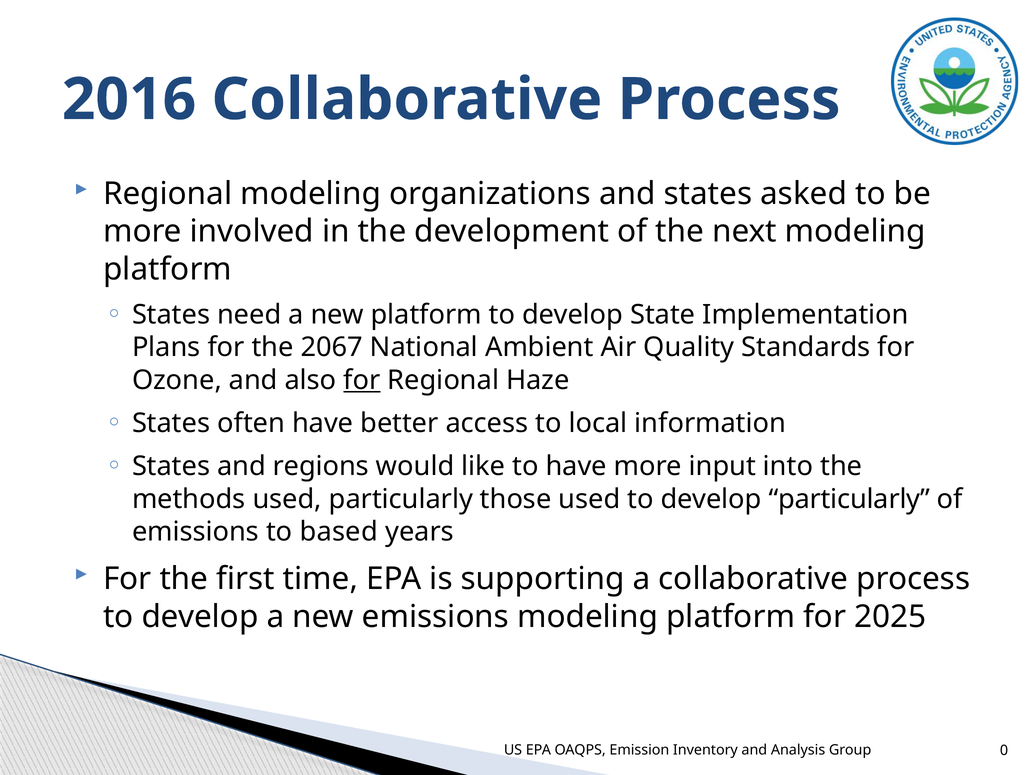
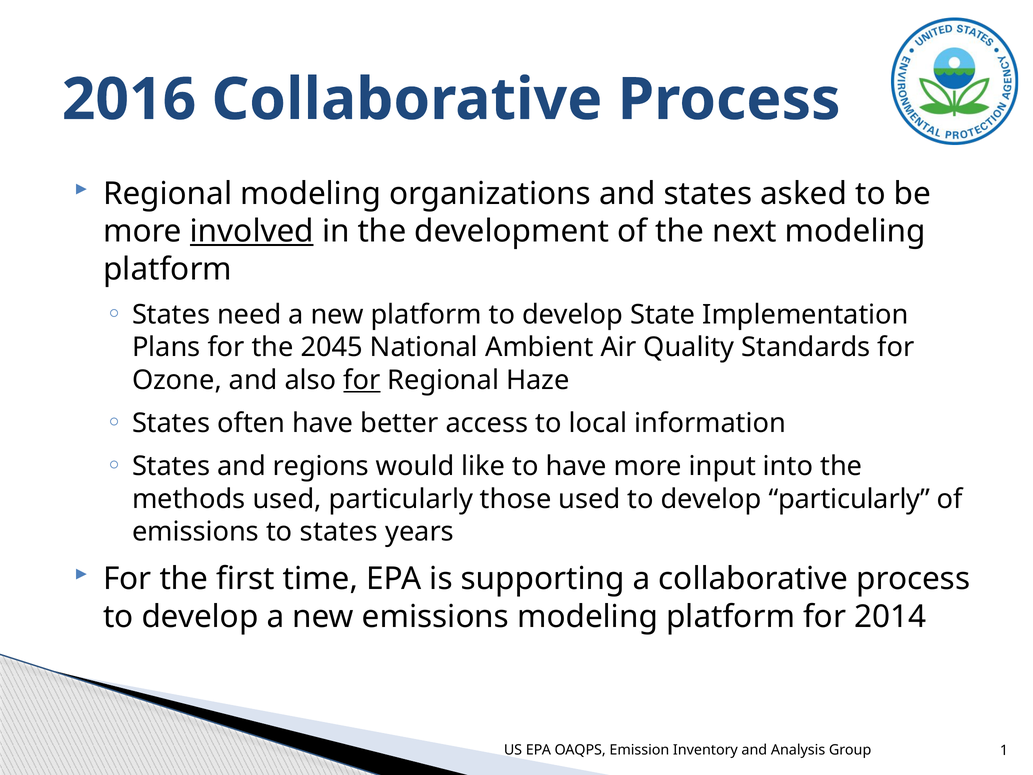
involved underline: none -> present (252, 231)
2067: 2067 -> 2045 (332, 347)
to based: based -> states (339, 532)
2025: 2025 -> 2014 (890, 617)
0: 0 -> 1 (1004, 750)
